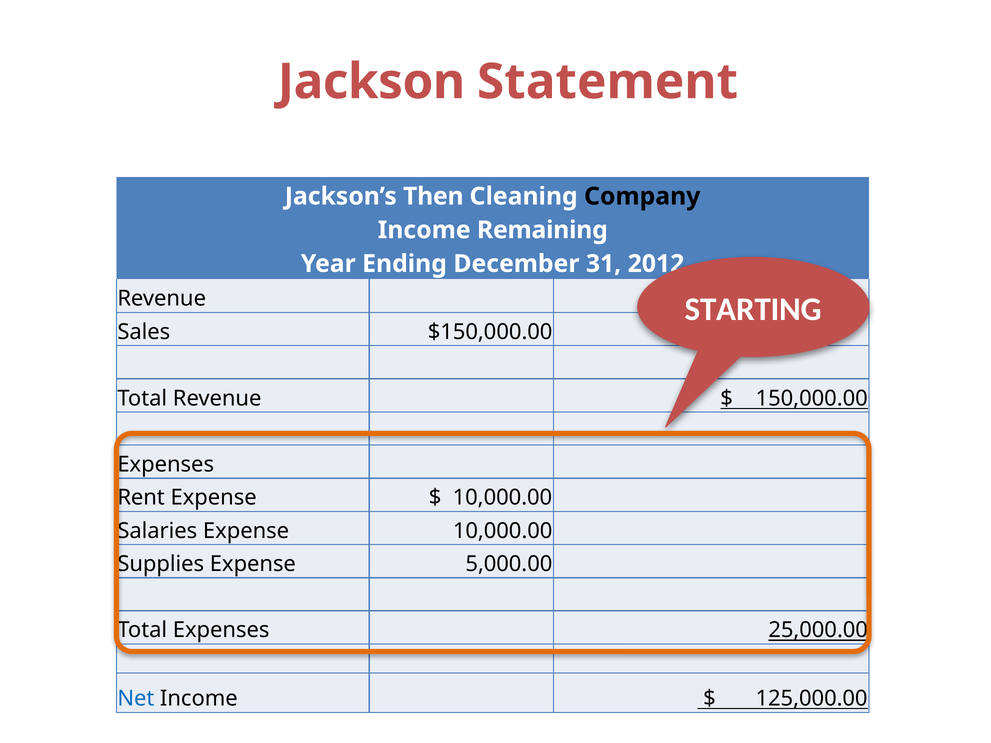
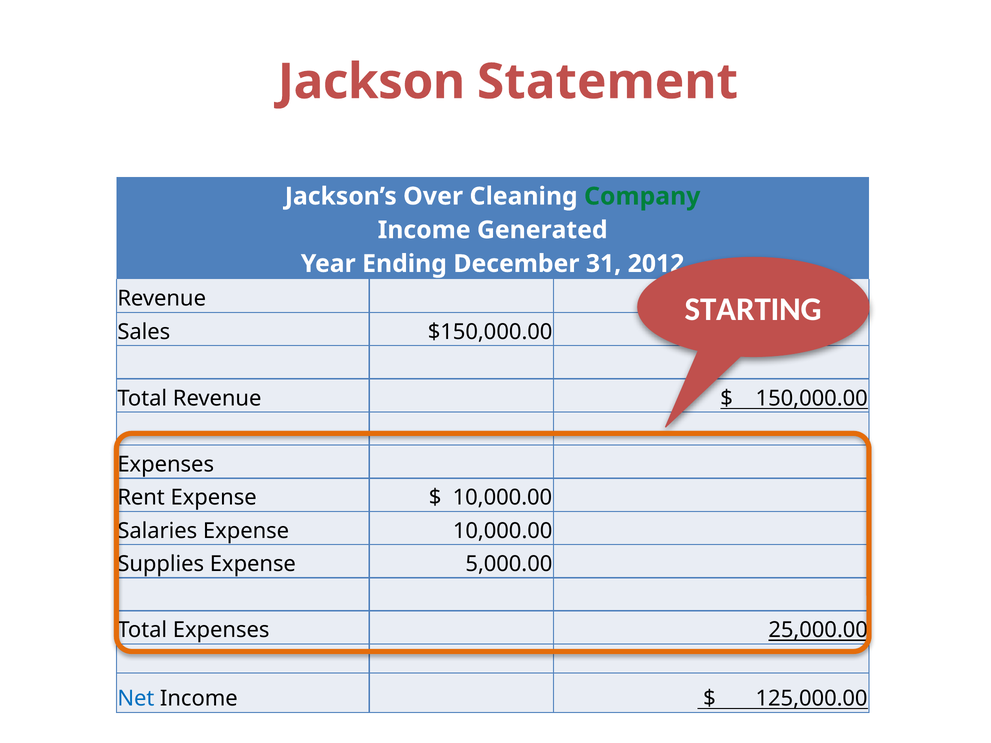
Then: Then -> Over (433, 196)
Company colour: black -> green (642, 196)
Remaining: Remaining -> Generated (542, 230)
